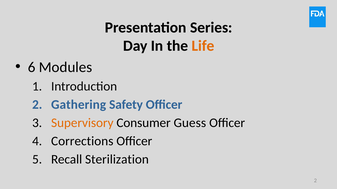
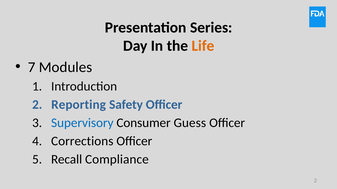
6: 6 -> 7 (32, 67)
Gathering: Gathering -> Reporting (79, 105)
Supervisory colour: orange -> blue (82, 123)
Sterilization: Sterilization -> Compliance (117, 160)
